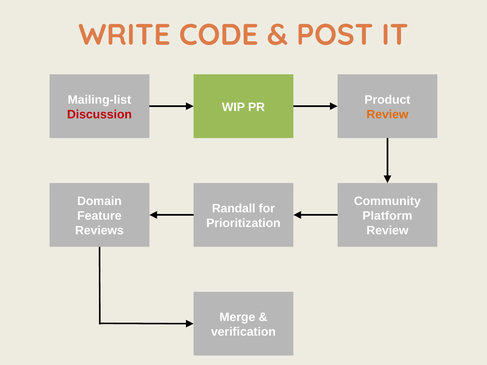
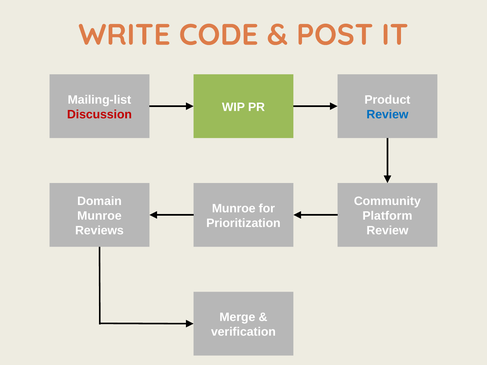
Review colour: orange -> blue (387, 114)
Randall: Randall -> Munroe (234, 209)
Feature: Feature -> Munroe (99, 216)
